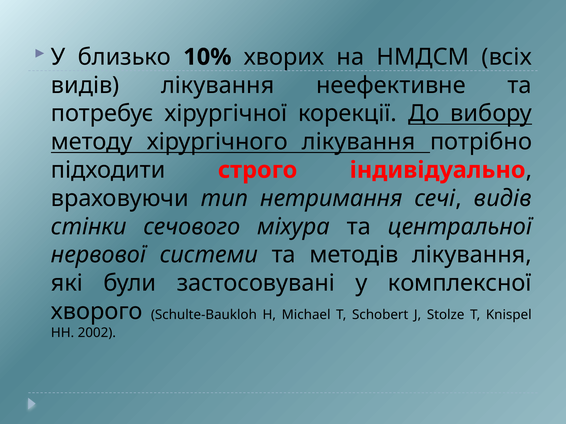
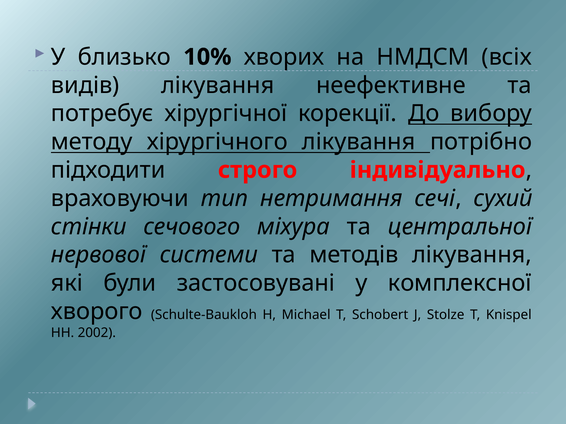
сечі видів: видів -> сухий (503, 199)
